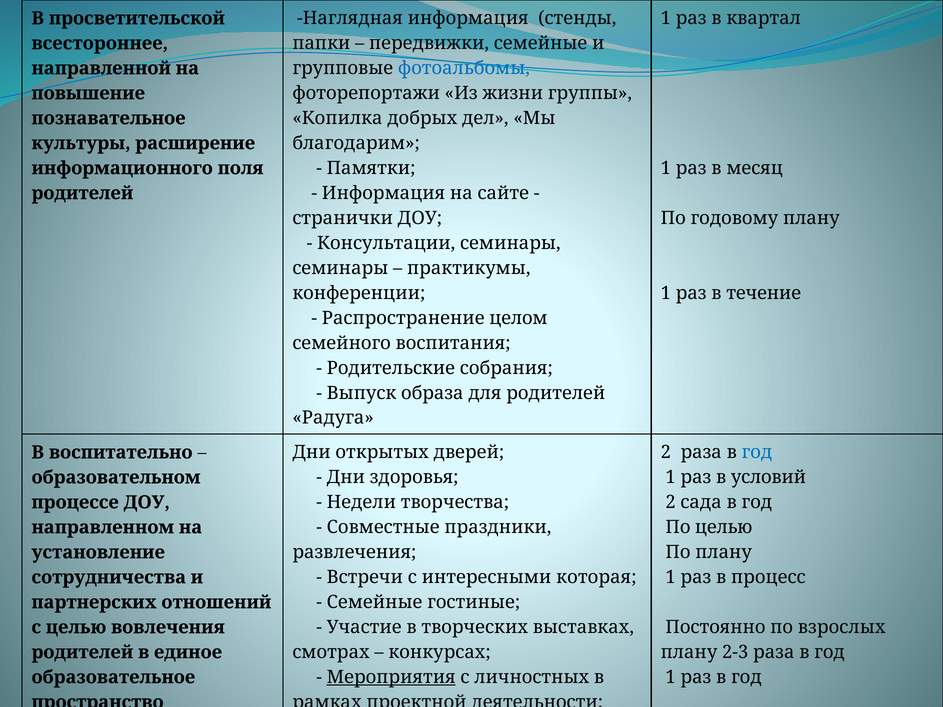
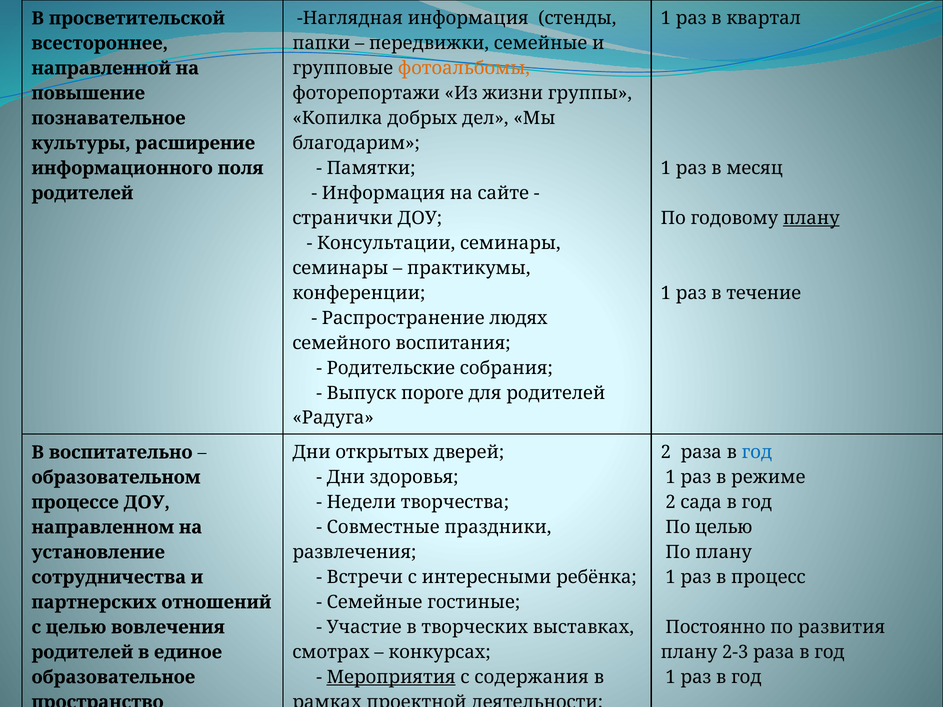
фотоальбомы colour: blue -> orange (464, 68)
плану underline: none -> present (811, 218)
целом: целом -> людях (518, 318)
образа: образа -> пороге (432, 393)
условий: условий -> режиме (768, 478)
которая: которая -> ребёнка (596, 577)
взрослых: взрослых -> развития (842, 627)
личностных: личностных -> содержания (532, 677)
